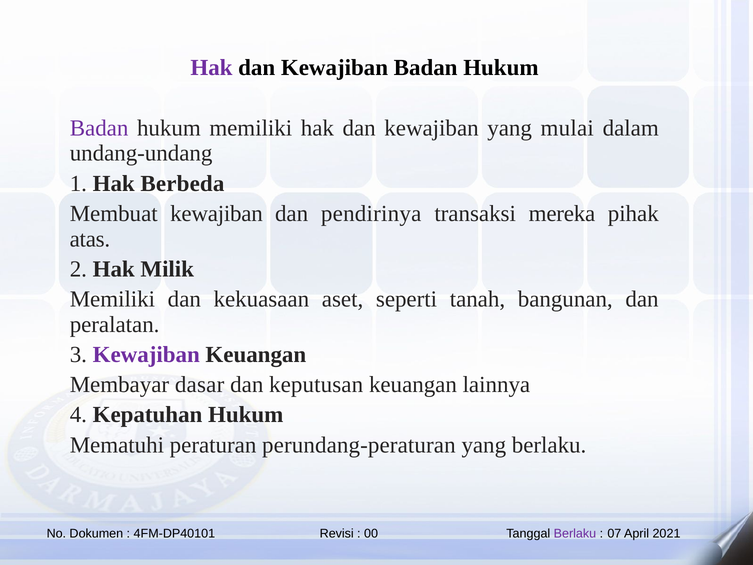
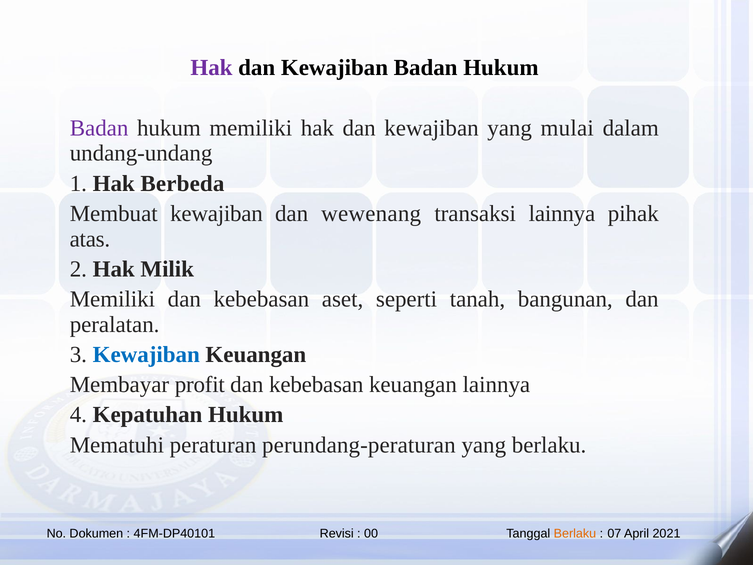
pendirinya: pendirinya -> wewenang (371, 213)
transaksi mereka: mereka -> lainnya (562, 213)
Memiliki dan kekuasaan: kekuasaan -> kebebasan (261, 299)
Kewajiban colour: purple -> blue (146, 355)
dasar: dasar -> profit (200, 385)
keputusan: keputusan -> kebebasan (316, 385)
Berlaku colour: purple -> orange (575, 533)
